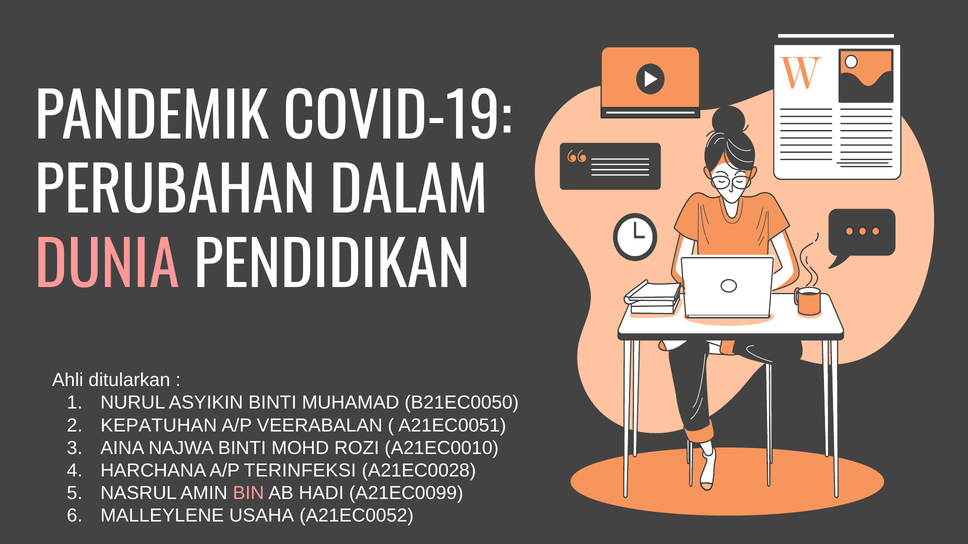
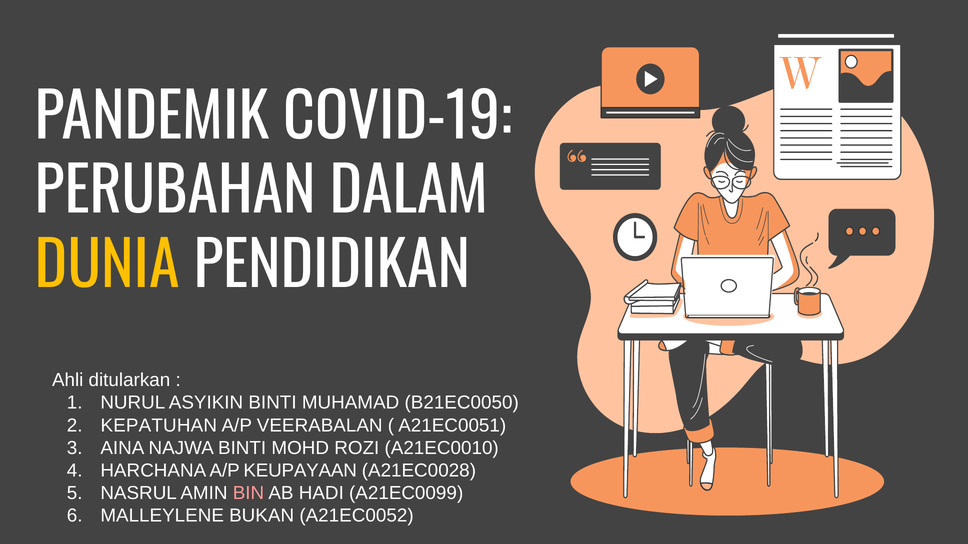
DUNIA colour: pink -> yellow (107, 267)
TERINFEKSI: TERINFEKSI -> KEUPAYAAN (300, 471)
USAHA: USAHA -> BUKAN (262, 516)
